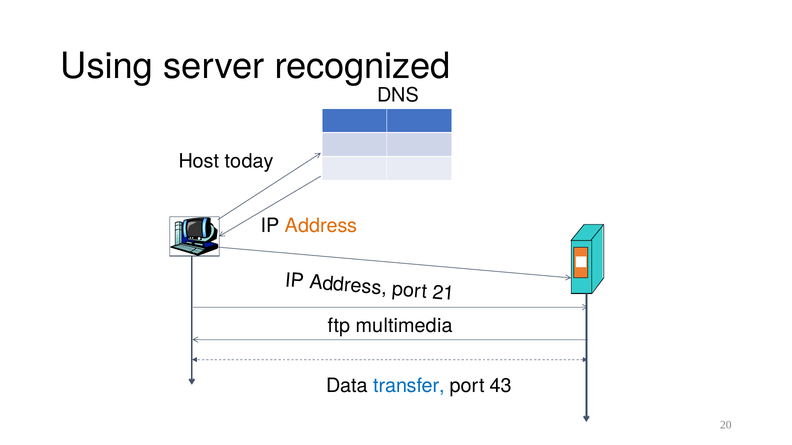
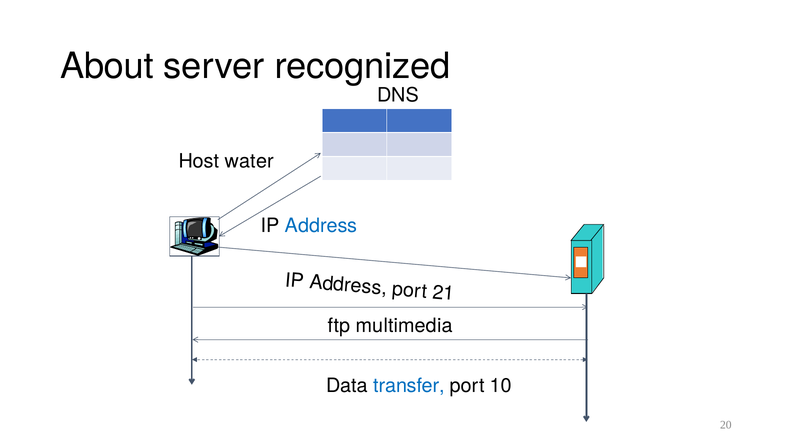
Using: Using -> About (107, 67)
today: today -> water (249, 162)
Address colour: orange -> blue (321, 226)
43: 43 -> 10 (501, 386)
